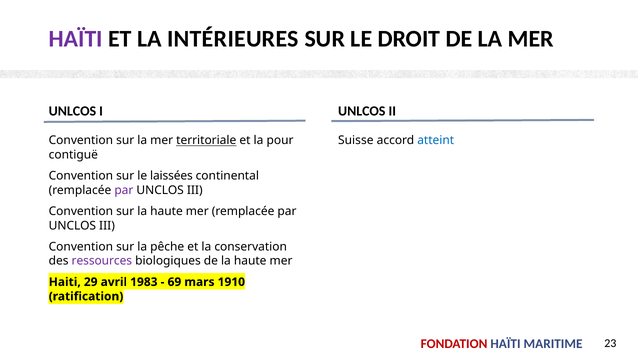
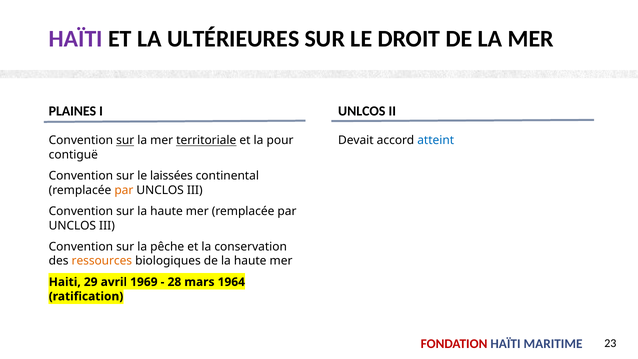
INTÉRIEURES: INTÉRIEURES -> ULTÉRIEURES (233, 39)
UNLCOS: UNLCOS -> PLAINES (72, 111)
sur underline: none -> present (125, 140)
Suisse: Suisse -> Devait (356, 140)
par colour: purple -> orange (124, 190)
ressources colour: purple -> orange (102, 261)
1983: 1983 -> 1969 (144, 282)
69: 69 -> 28 (174, 282)
1910: 1910 -> 1964 (231, 282)
